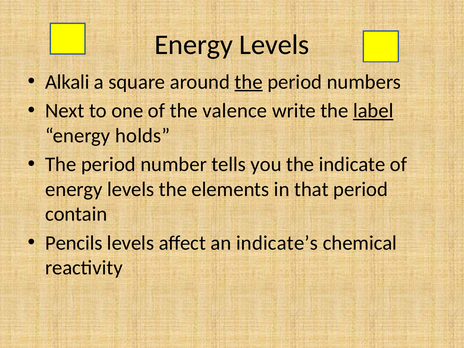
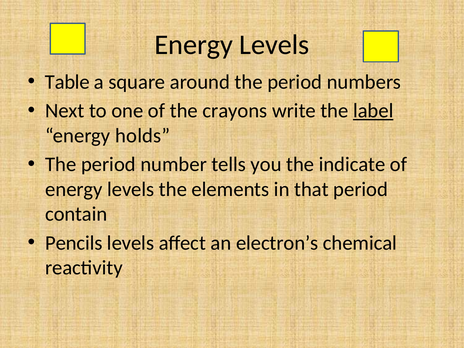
Alkali: Alkali -> Table (67, 82)
the underline: present -> none (249, 82)
valence: valence -> crayons (235, 111)
indicate’s: indicate’s -> electron’s (277, 243)
